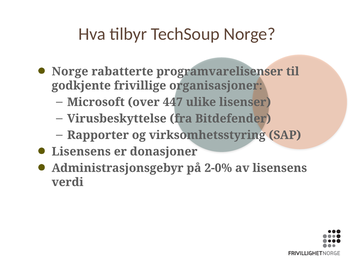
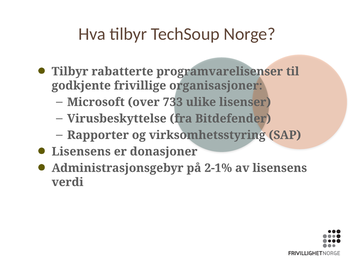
Norge: Norge -> Tilbyr (70, 72)
447: 447 -> 733 (173, 102)
2-0%: 2-0% -> 2-1% (218, 168)
